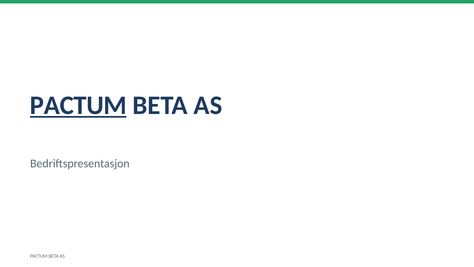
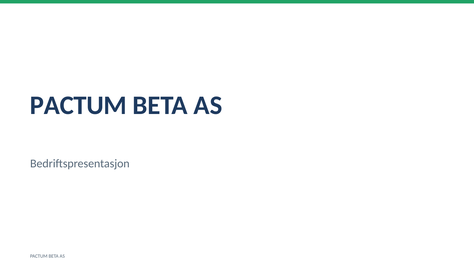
PACTUM underline: present -> none (78, 105)
